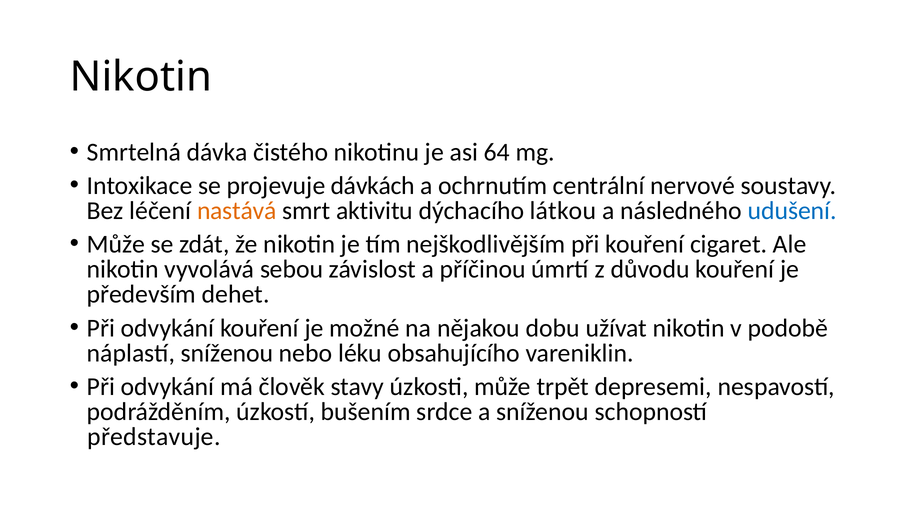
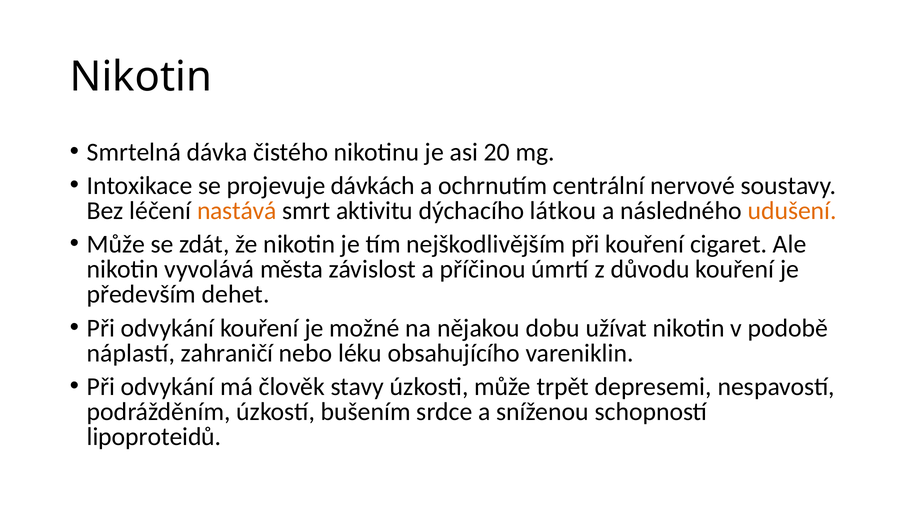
64: 64 -> 20 (497, 152)
udušení colour: blue -> orange (792, 211)
sebou: sebou -> města (292, 269)
náplastí sníženou: sníženou -> zahraničí (227, 353)
představuje: představuje -> lipoproteidů (154, 437)
